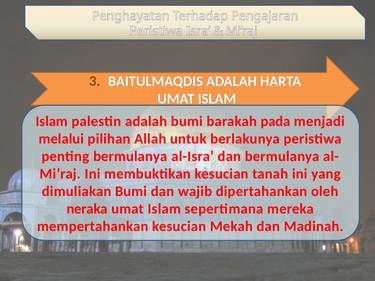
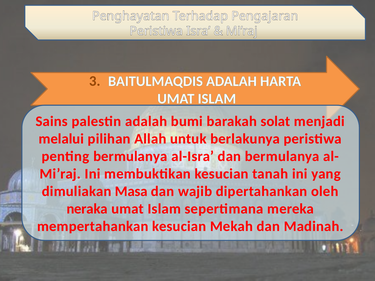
Islam: Islam -> Sains (52, 121)
pada: pada -> solat (275, 121)
dimuliakan Bumi: Bumi -> Masa (131, 191)
